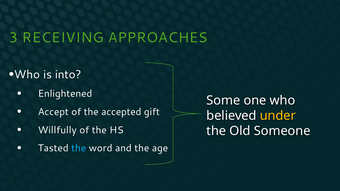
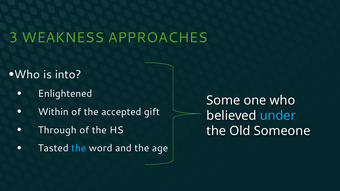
RECEIVING: RECEIVING -> WEAKNESS (63, 38)
Accept: Accept -> Within (53, 112)
under colour: yellow -> light blue (278, 116)
Willfully: Willfully -> Through (57, 130)
